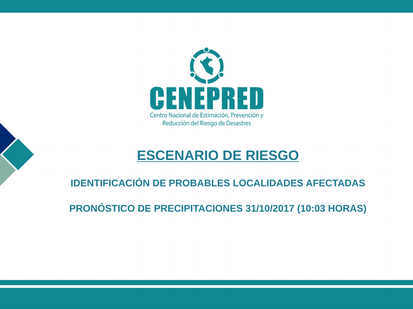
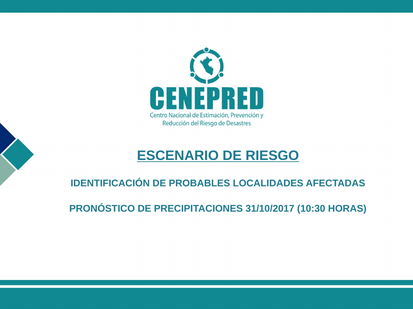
10:03: 10:03 -> 10:30 (311, 209)
